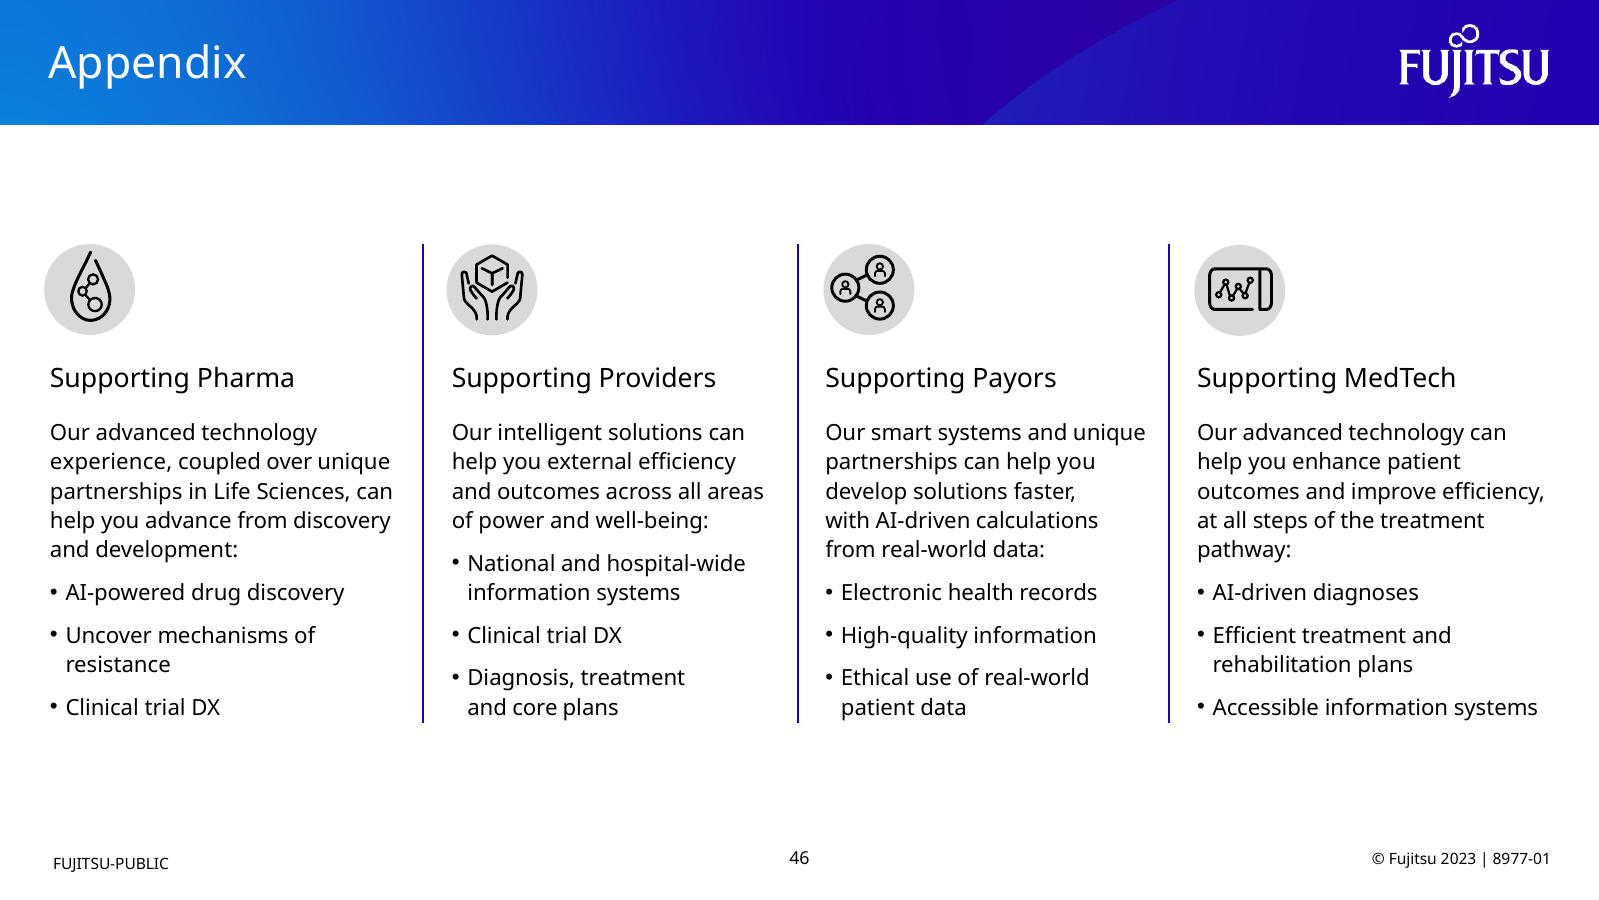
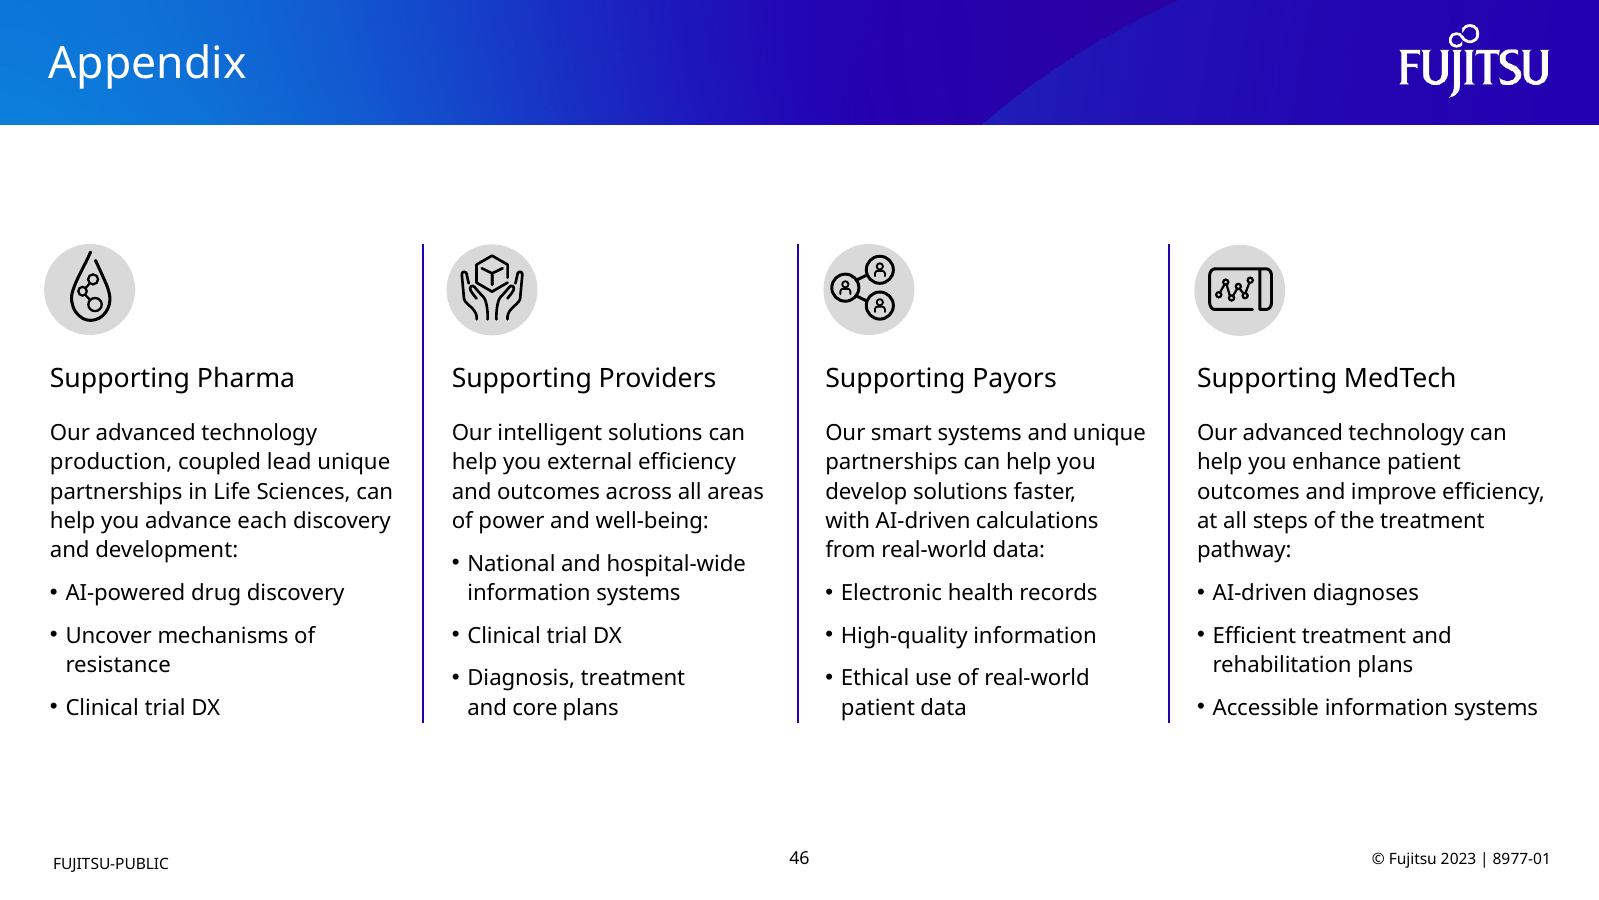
experience: experience -> production (111, 462)
over: over -> lead (289, 462)
advance from: from -> each (262, 521)
